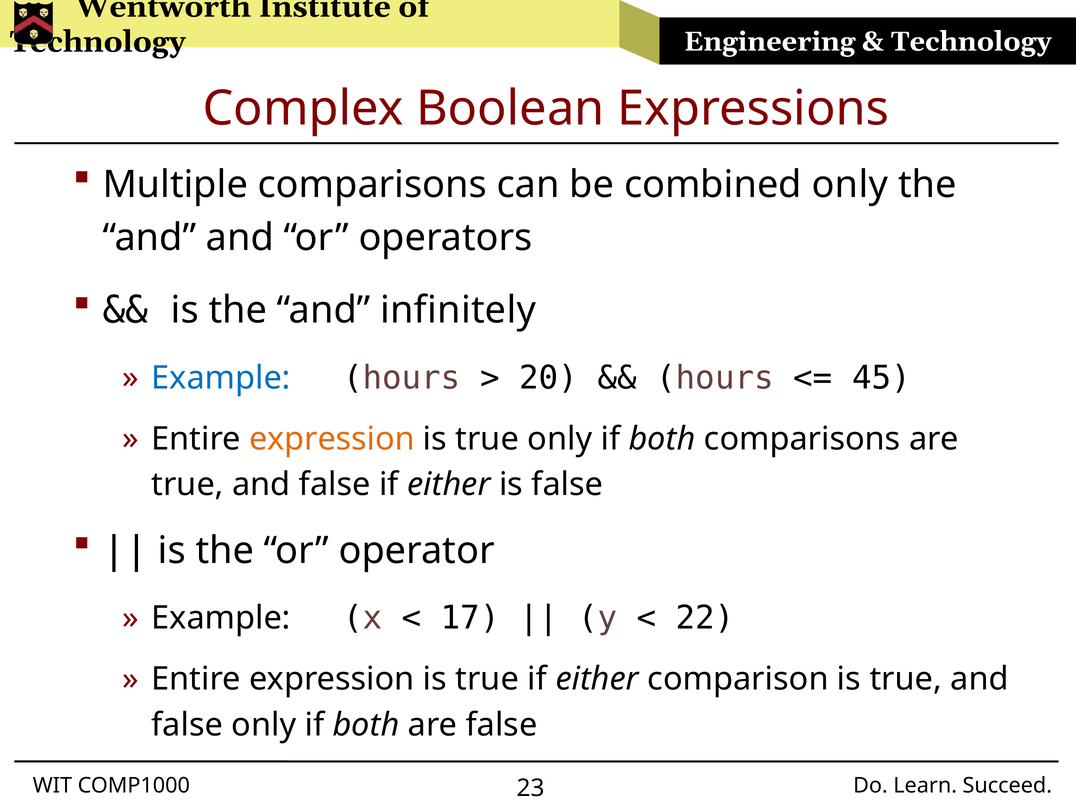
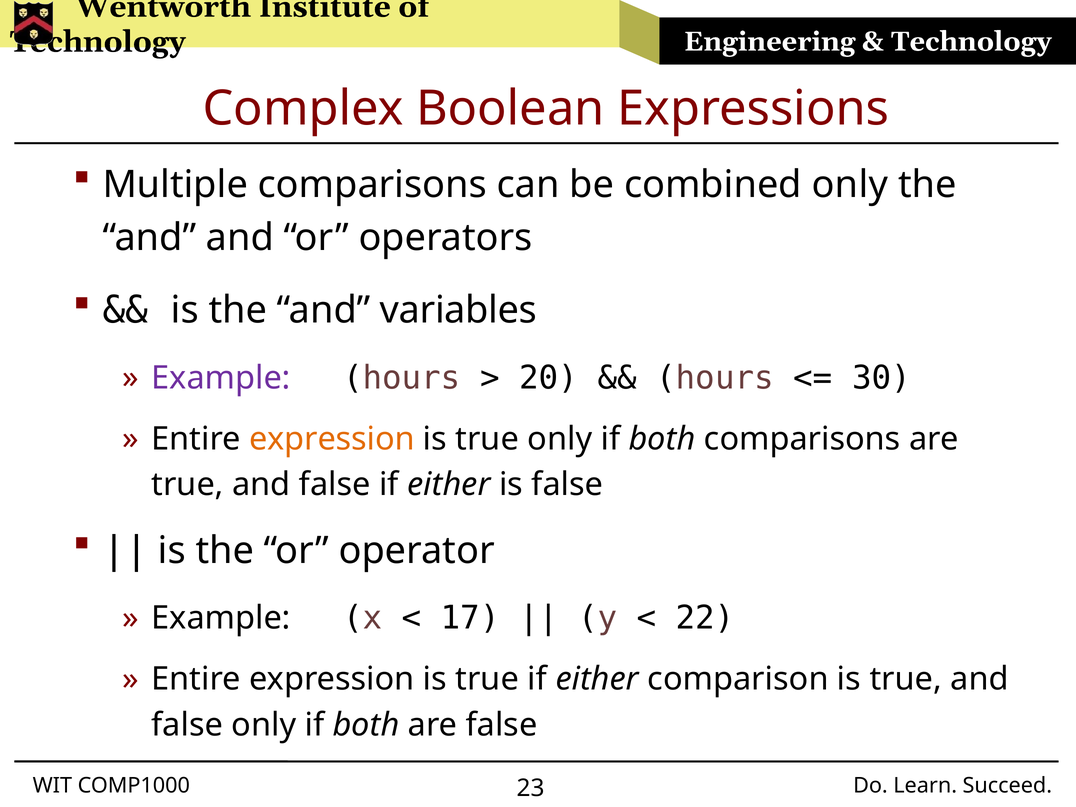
infinitely: infinitely -> variables (458, 310)
Example colour: blue -> purple (221, 378)
45: 45 -> 30 (881, 378)
